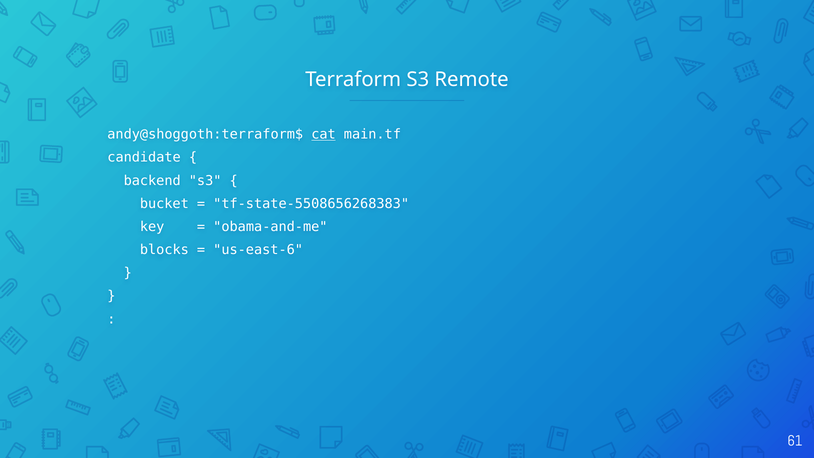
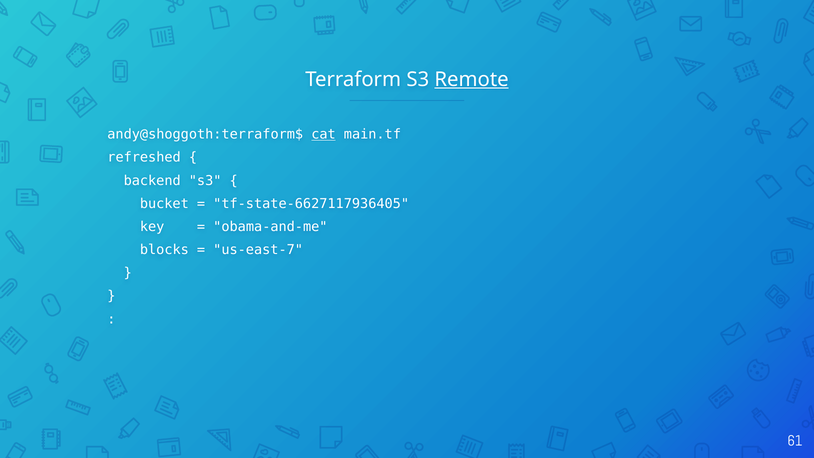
Remote underline: none -> present (472, 79)
candidate: candidate -> refreshed (144, 157)
tf-state-5508656268383: tf-state-5508656268383 -> tf-state-6627117936405 (311, 204)
us-east-6: us-east-6 -> us-east-7 (258, 250)
